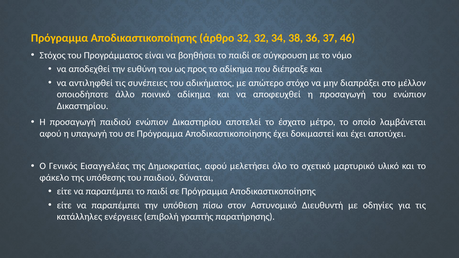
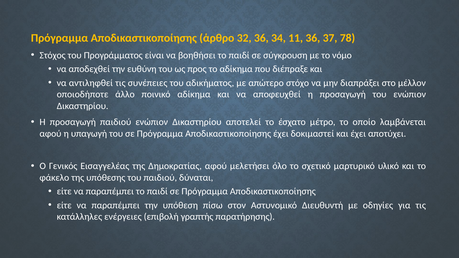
32 32: 32 -> 36 (261, 38)
38: 38 -> 11 (296, 38)
46: 46 -> 78 (348, 38)
